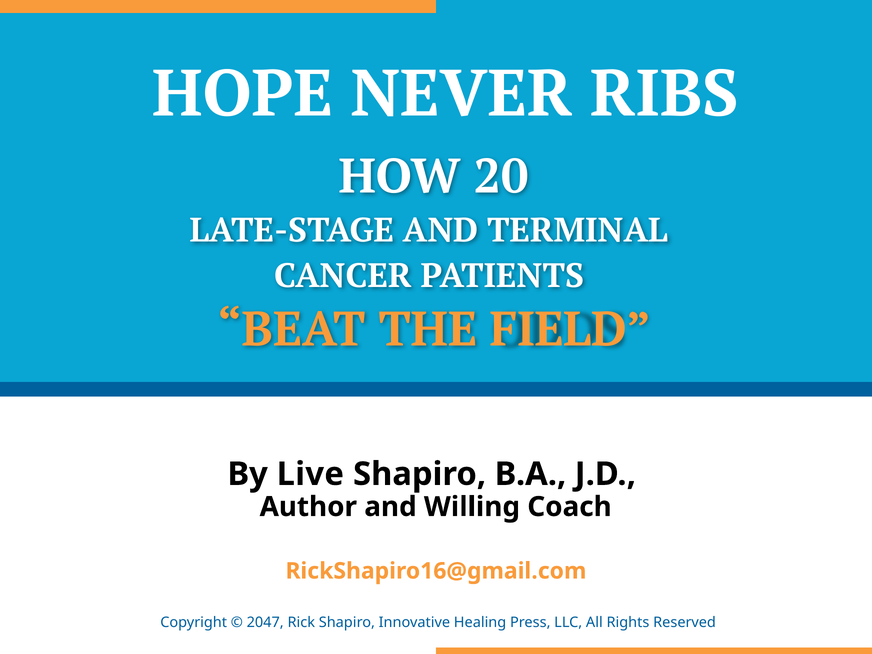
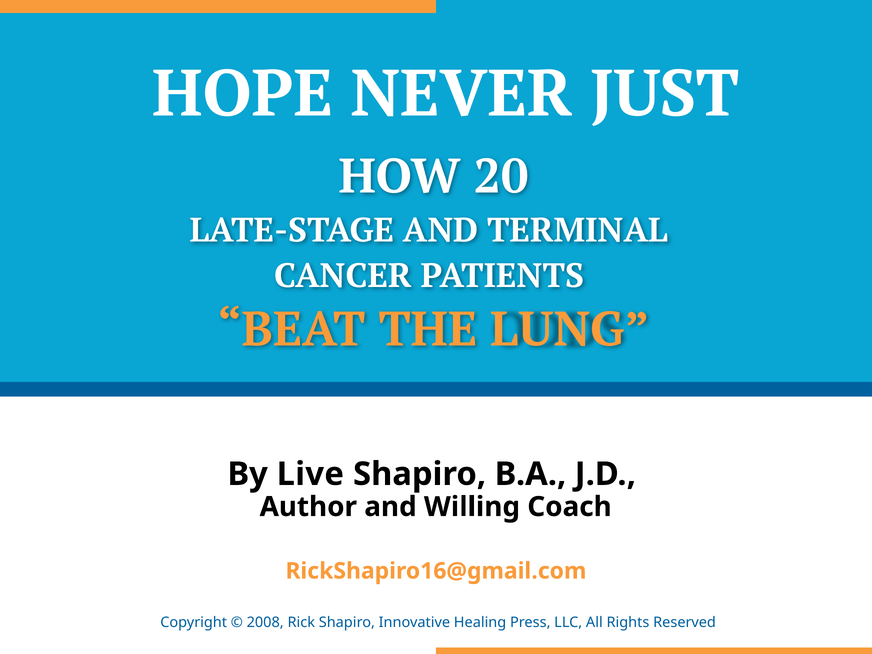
RIBS: RIBS -> JUST (665, 94)
FIELD: FIELD -> LUNG (570, 330)
2047: 2047 -> 2008 (265, 622)
